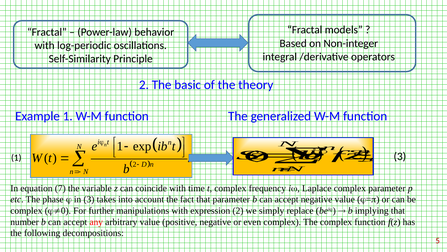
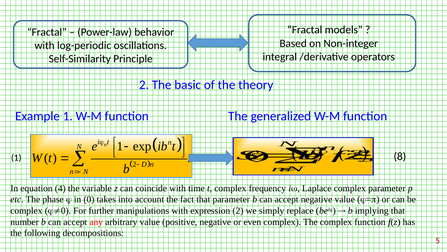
3: 3 -> 8 (400, 156)
7: 7 -> 4 (60, 188)
in 3: 3 -> 0 (89, 199)
